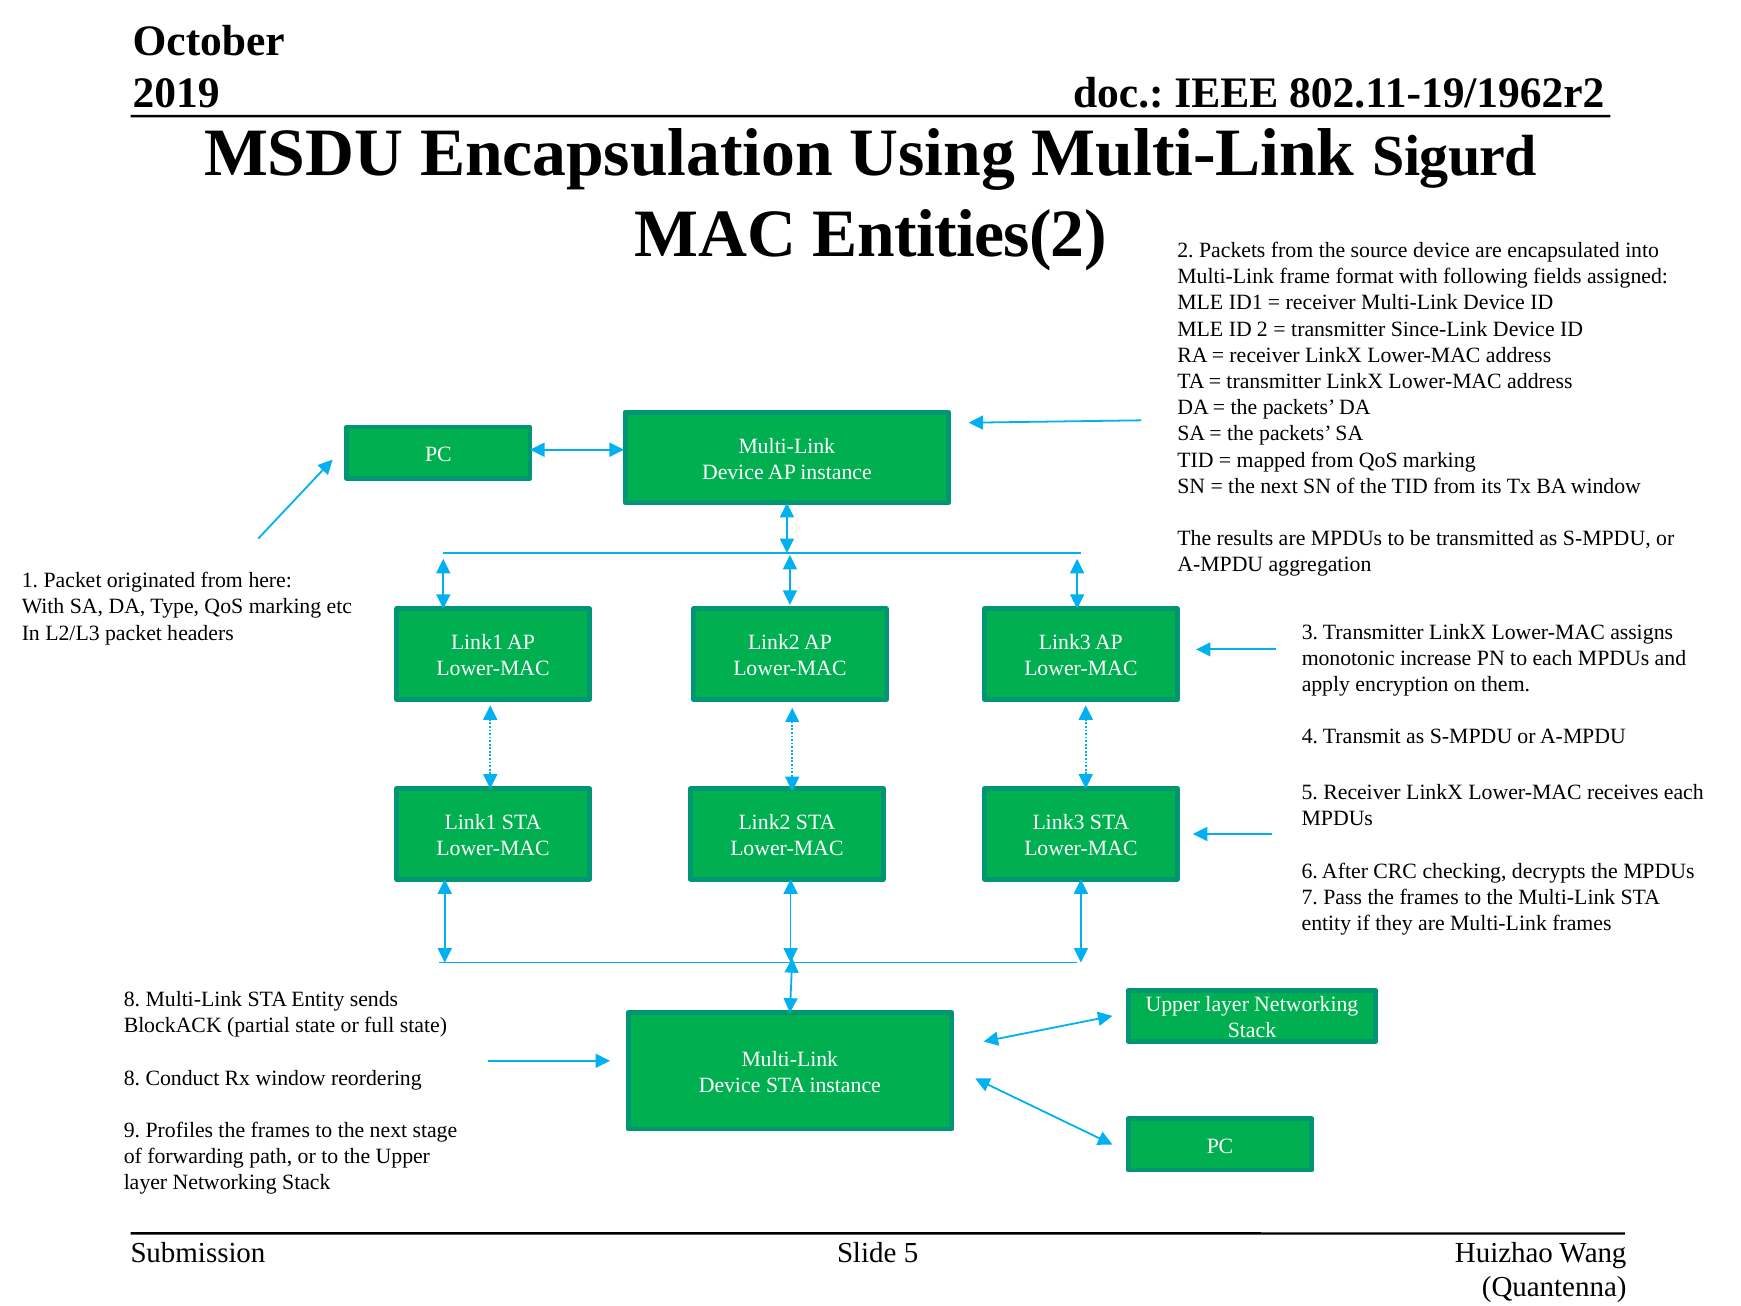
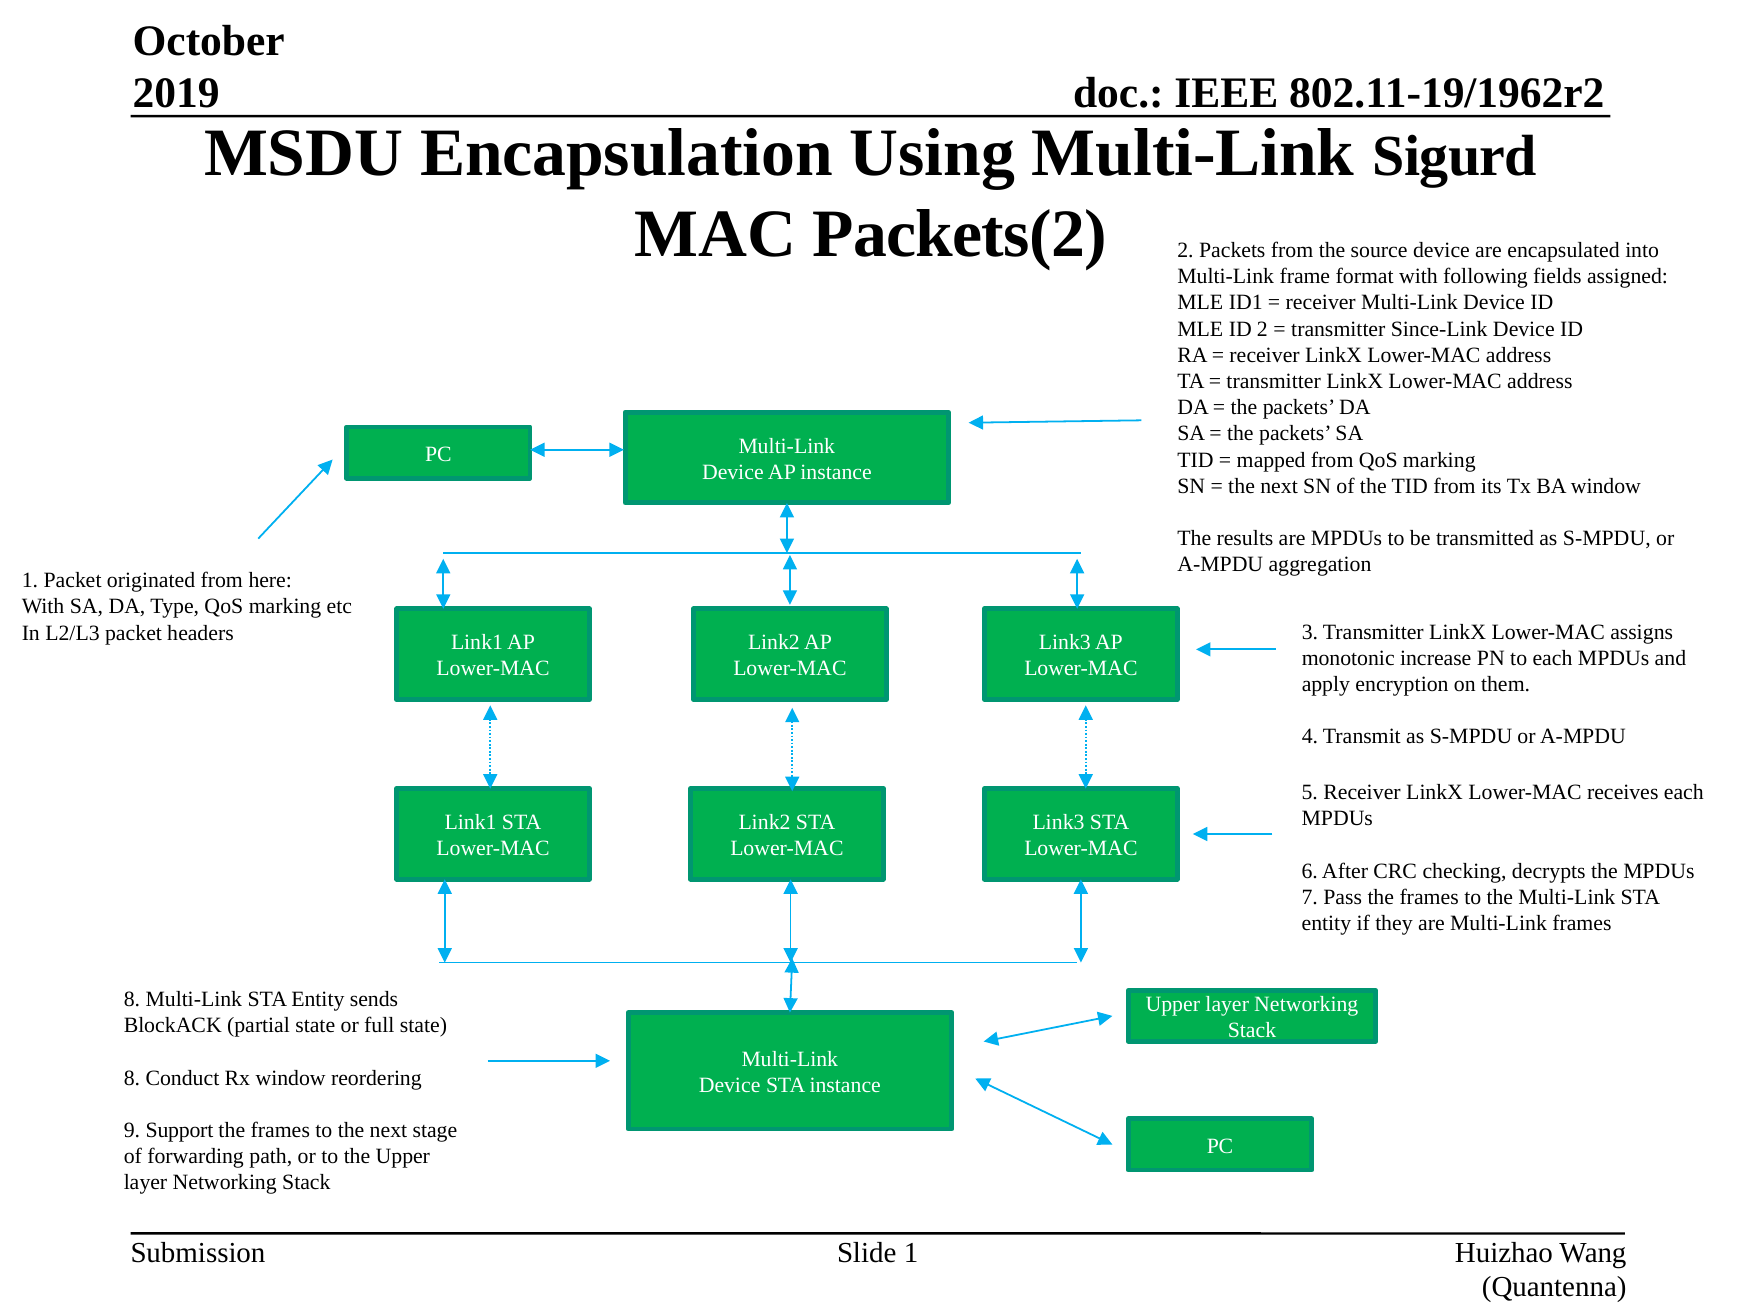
Entities(2: Entities(2 -> Packets(2 (960, 234)
Profiles: Profiles -> Support (179, 1130)
Slide 5: 5 -> 1 (911, 1252)
